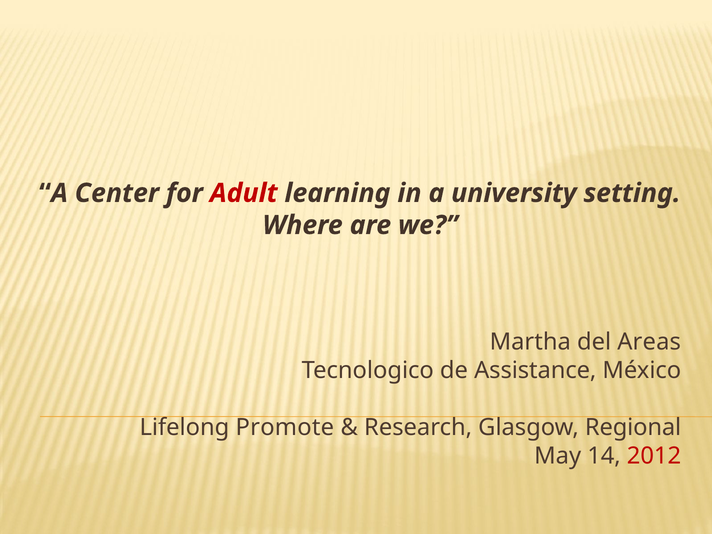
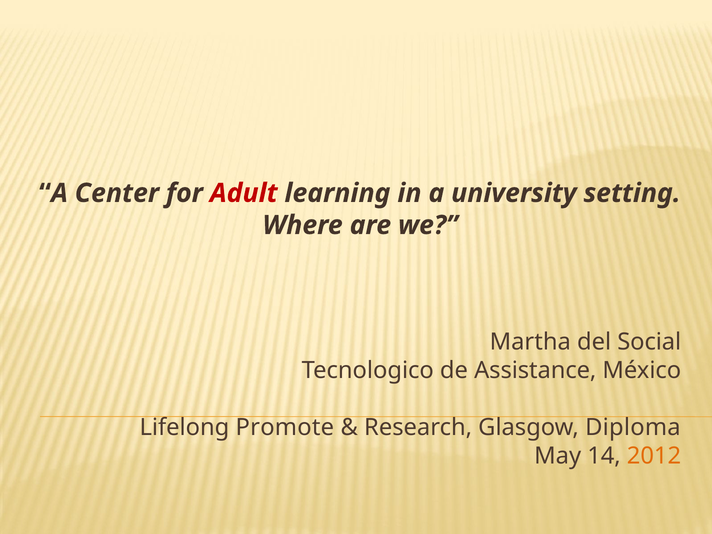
Areas: Areas -> Social (649, 342)
Regional: Regional -> Diploma (633, 427)
2012 colour: red -> orange (654, 456)
